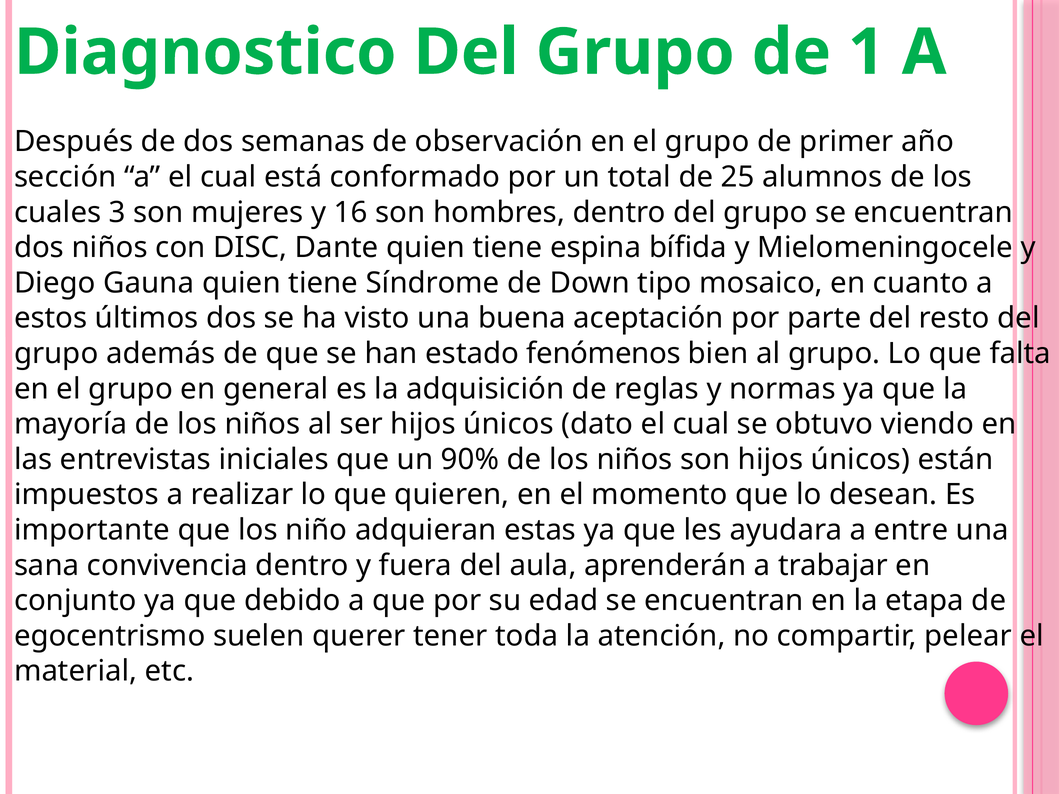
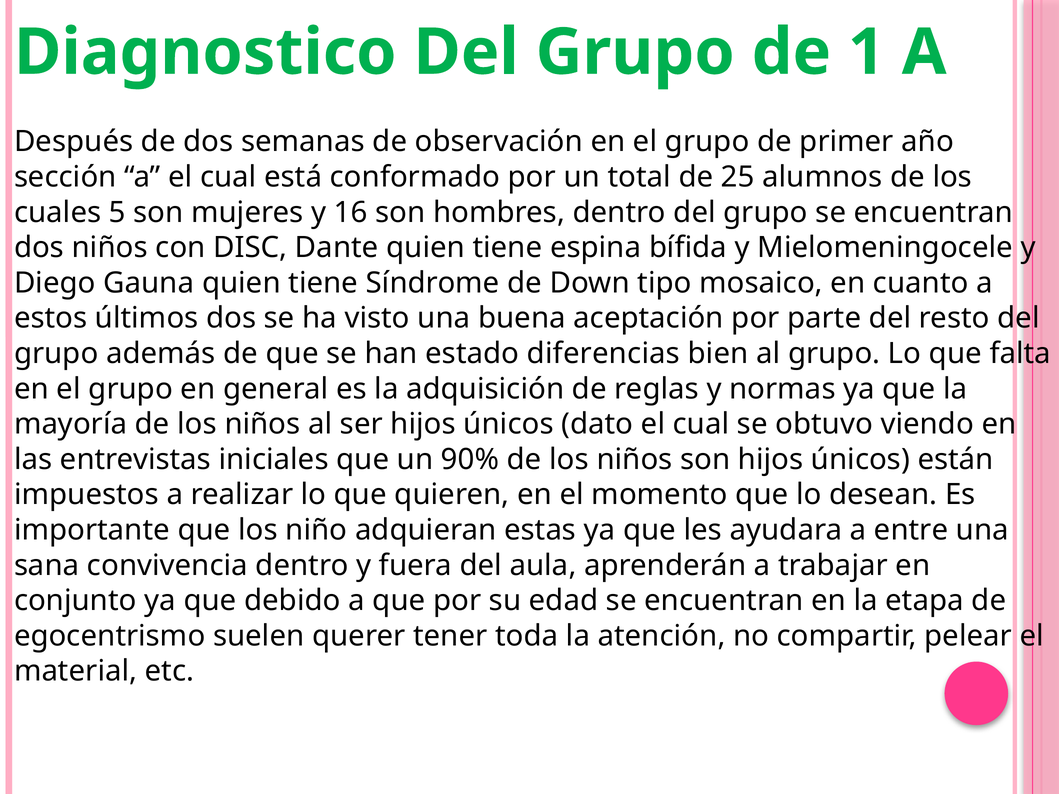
3: 3 -> 5 (117, 212)
fenómenos: fenómenos -> diferencias (603, 354)
